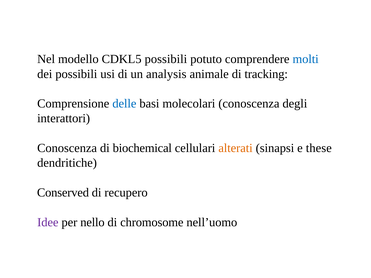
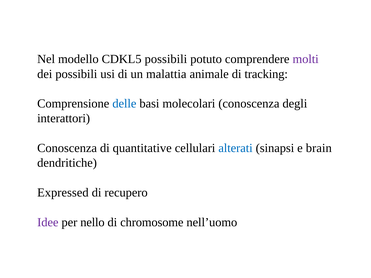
molti colour: blue -> purple (306, 59)
analysis: analysis -> malattia (166, 74)
biochemical: biochemical -> quantitative (142, 148)
alterati colour: orange -> blue (236, 148)
these: these -> brain (319, 148)
Conserved: Conserved -> Expressed (63, 193)
